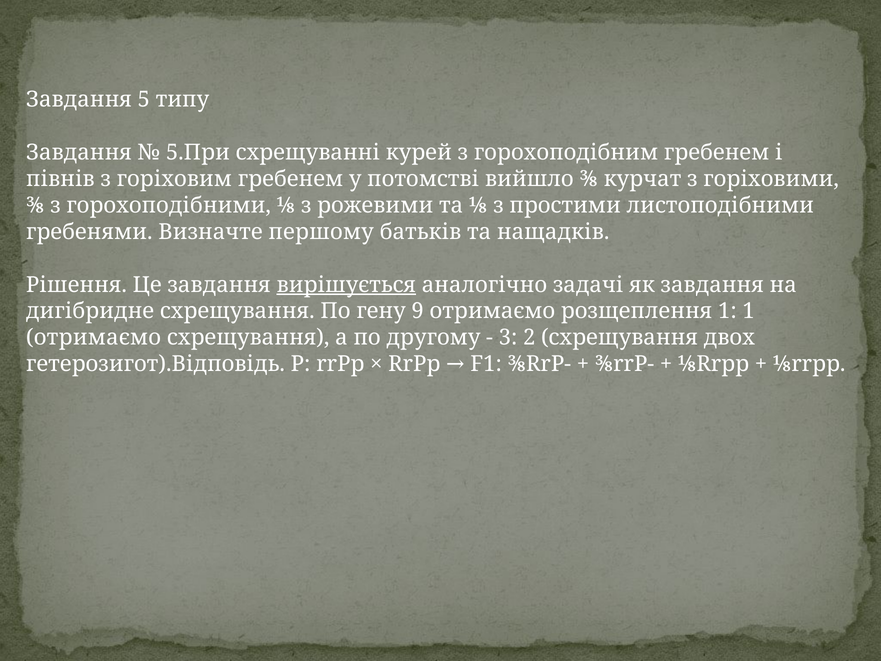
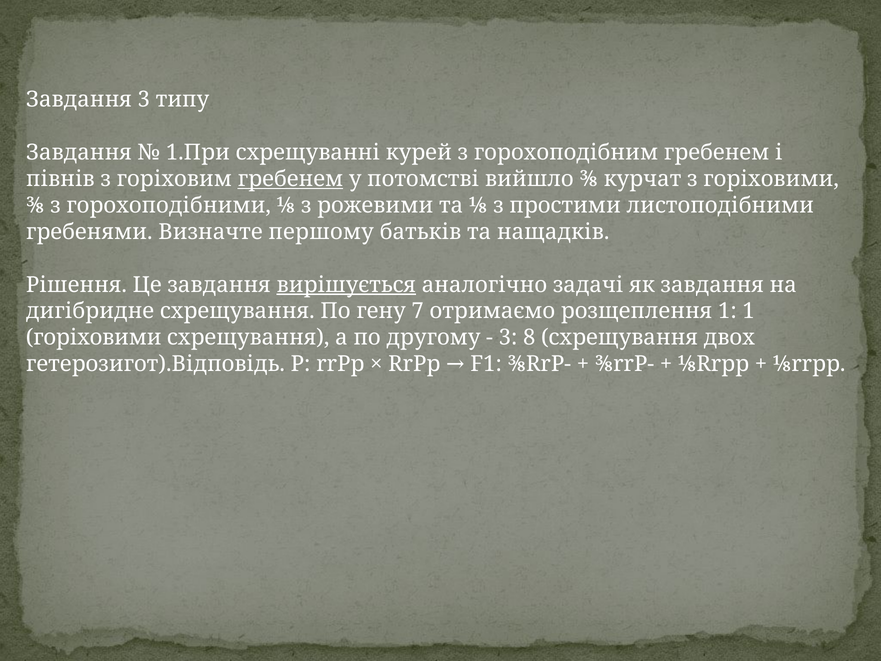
Завдання 5: 5 -> 3 (144, 100)
5.При: 5.При -> 1.При (198, 153)
гребенем underline: none -> present (290, 179)
9: 9 -> 7 (418, 311)
отримаємо: отримаємо -> горіховими (94, 338)
2: 2 -> 8 (529, 338)
